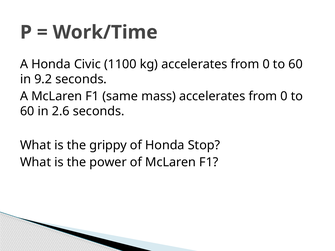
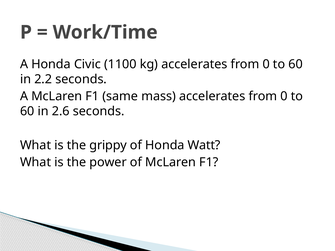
9.2: 9.2 -> 2.2 (43, 79)
Stop: Stop -> Watt (204, 145)
